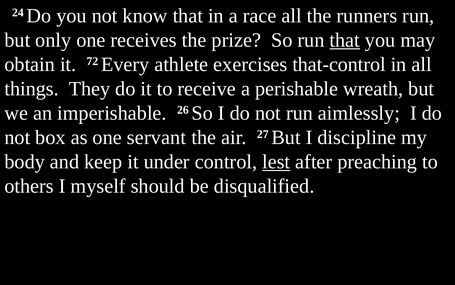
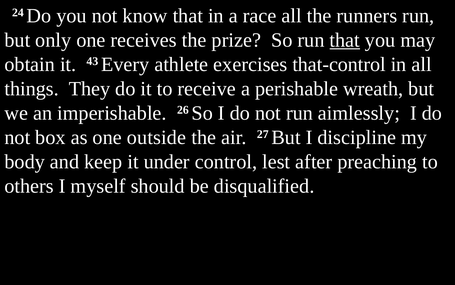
72: 72 -> 43 (92, 61)
servant: servant -> outside (157, 137)
lest underline: present -> none (276, 161)
